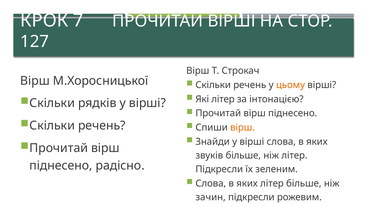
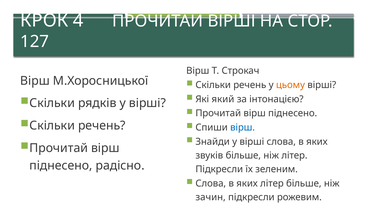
7: 7 -> 4 (78, 20)
Які літер: літер -> який (223, 99)
вірш colour: orange -> blue (243, 127)
